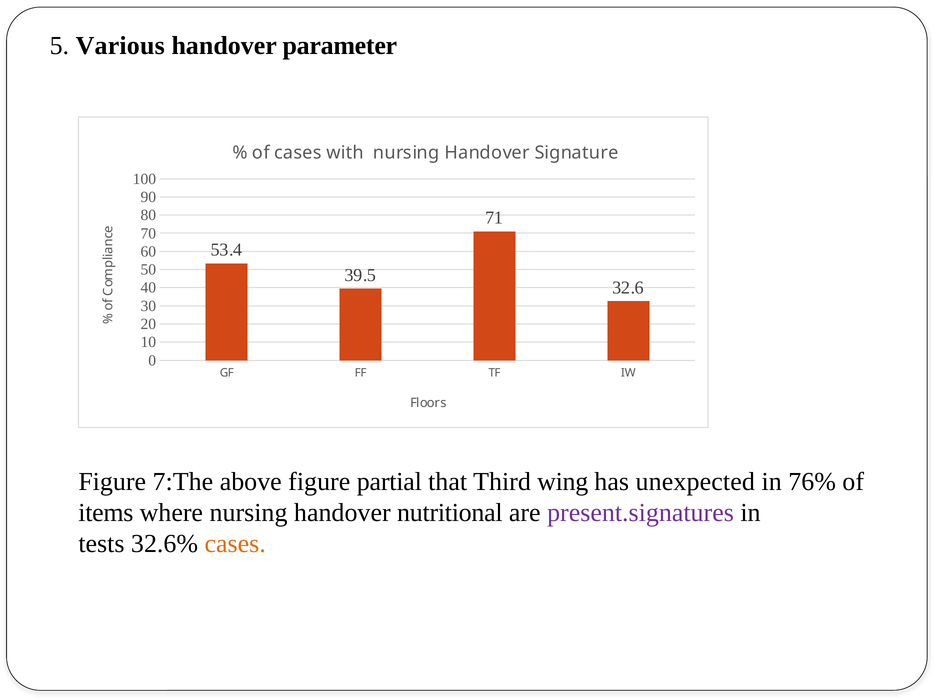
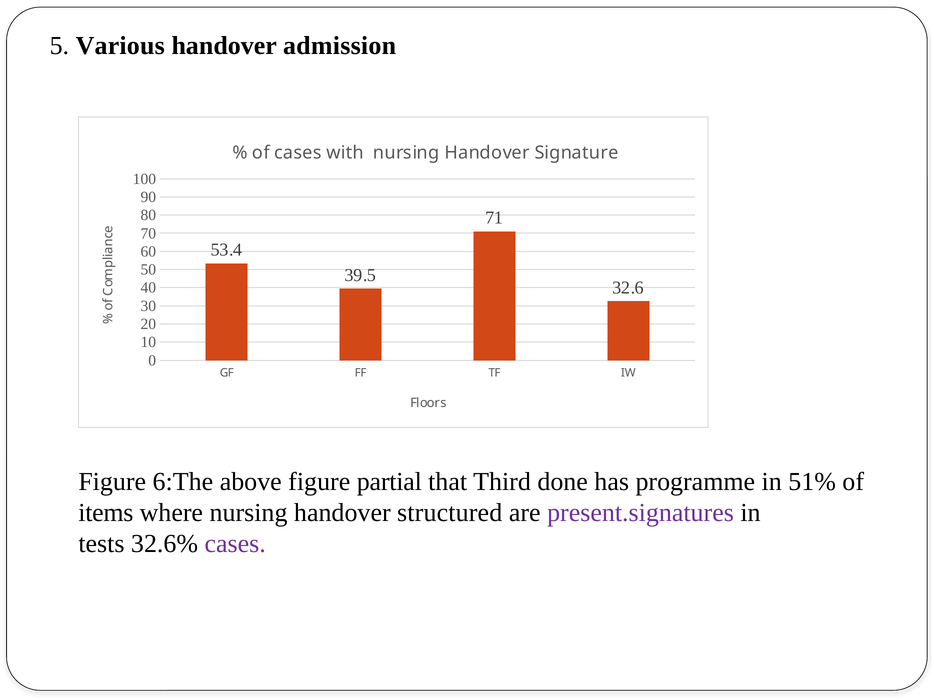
parameter: parameter -> admission (340, 46)
7:The: 7:The -> 6:The (183, 482)
wing: wing -> done (563, 482)
unexpected: unexpected -> programme (695, 482)
76%: 76% -> 51% (812, 482)
nutritional: nutritional -> structured (450, 513)
cases colour: orange -> purple (235, 544)
